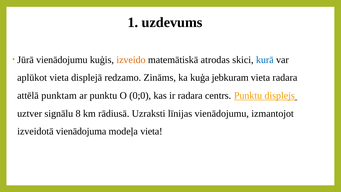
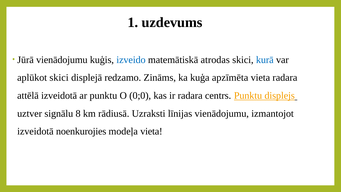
izveido colour: orange -> blue (131, 60)
aplūkot vieta: vieta -> skici (59, 78)
jebkuram: jebkuram -> apzīmēta (230, 78)
attēlā punktam: punktam -> izveidotā (59, 95)
vienādojuma: vienādojuma -> noenkurojies (81, 131)
